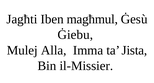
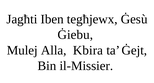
magħmul: magħmul -> tegħjewx (92, 19)
Imma: Imma -> Kbira (88, 50)
Jista: Jista -> Ġejt (134, 50)
